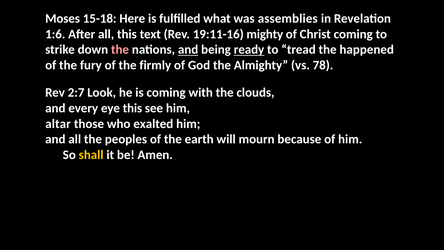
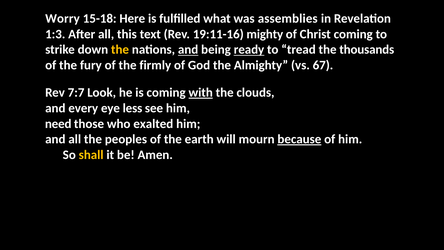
Moses: Moses -> Worry (62, 19)
1:6: 1:6 -> 1:3 (55, 34)
the colour: pink -> yellow (120, 50)
happened: happened -> thousands (367, 50)
78: 78 -> 67 (323, 65)
2:7: 2:7 -> 7:7 (76, 93)
with underline: none -> present (201, 93)
eye this: this -> less (132, 108)
altar: altar -> need (58, 124)
because underline: none -> present (299, 139)
